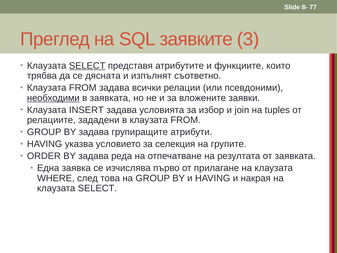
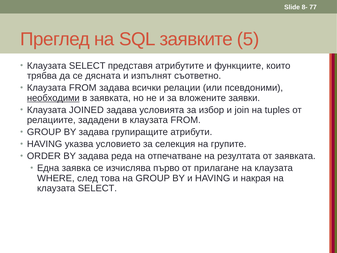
3: 3 -> 5 (248, 39)
SELECT underline: present -> none (87, 66)
INSERT: INSERT -> JOINED (86, 110)
